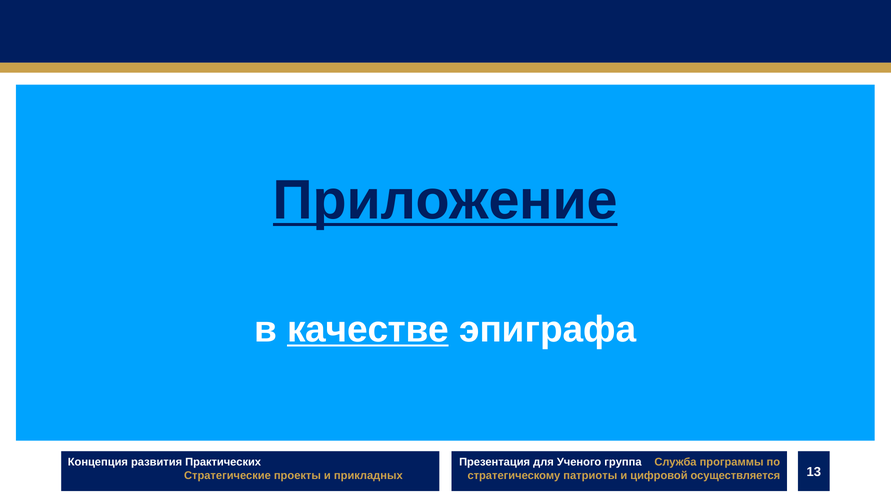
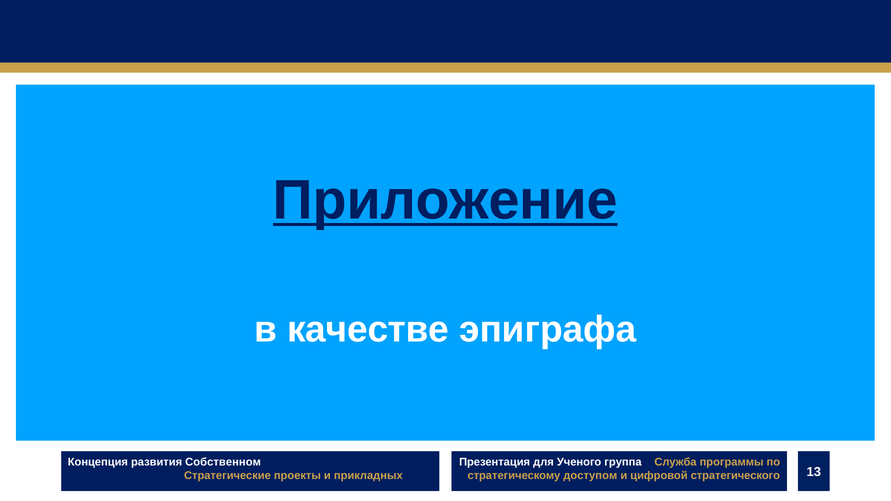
качестве underline: present -> none (368, 330)
Практических: Практических -> Собственном (223, 462)
патриоты: патриоты -> доступом (590, 476)
осуществляется: осуществляется -> стратегического (735, 476)
